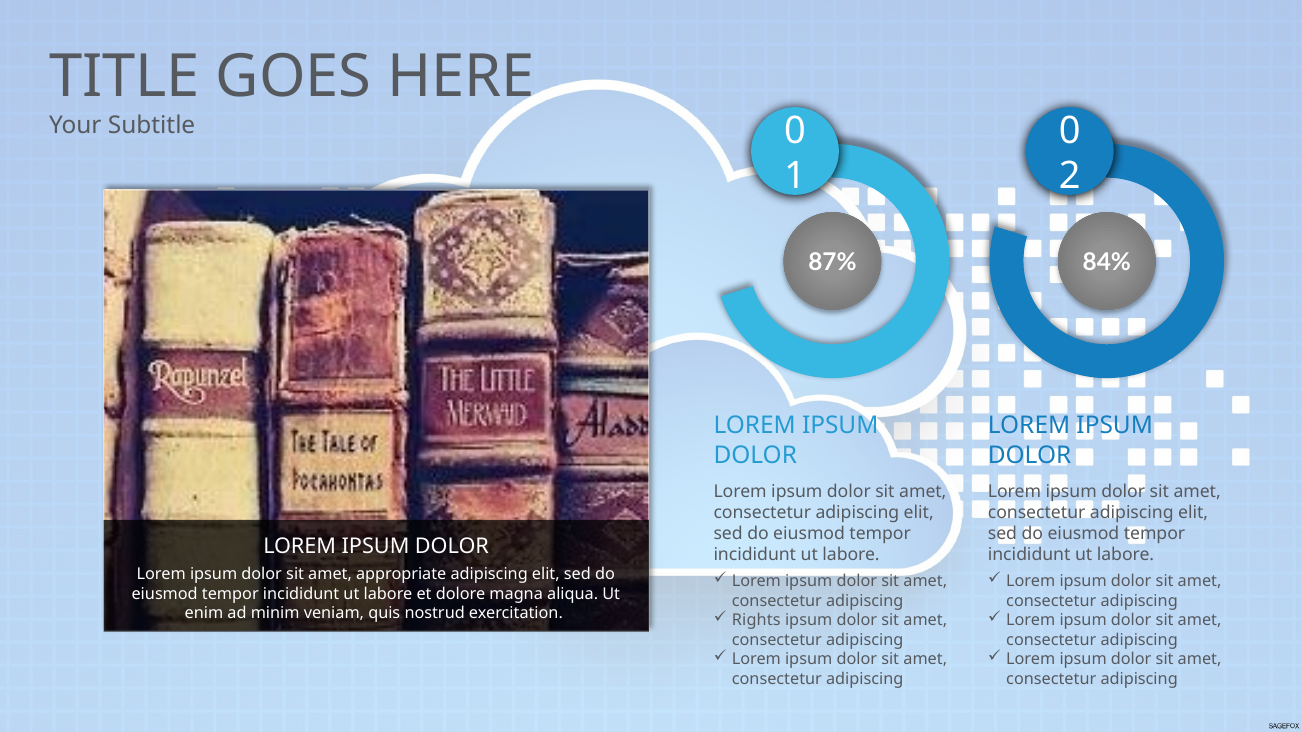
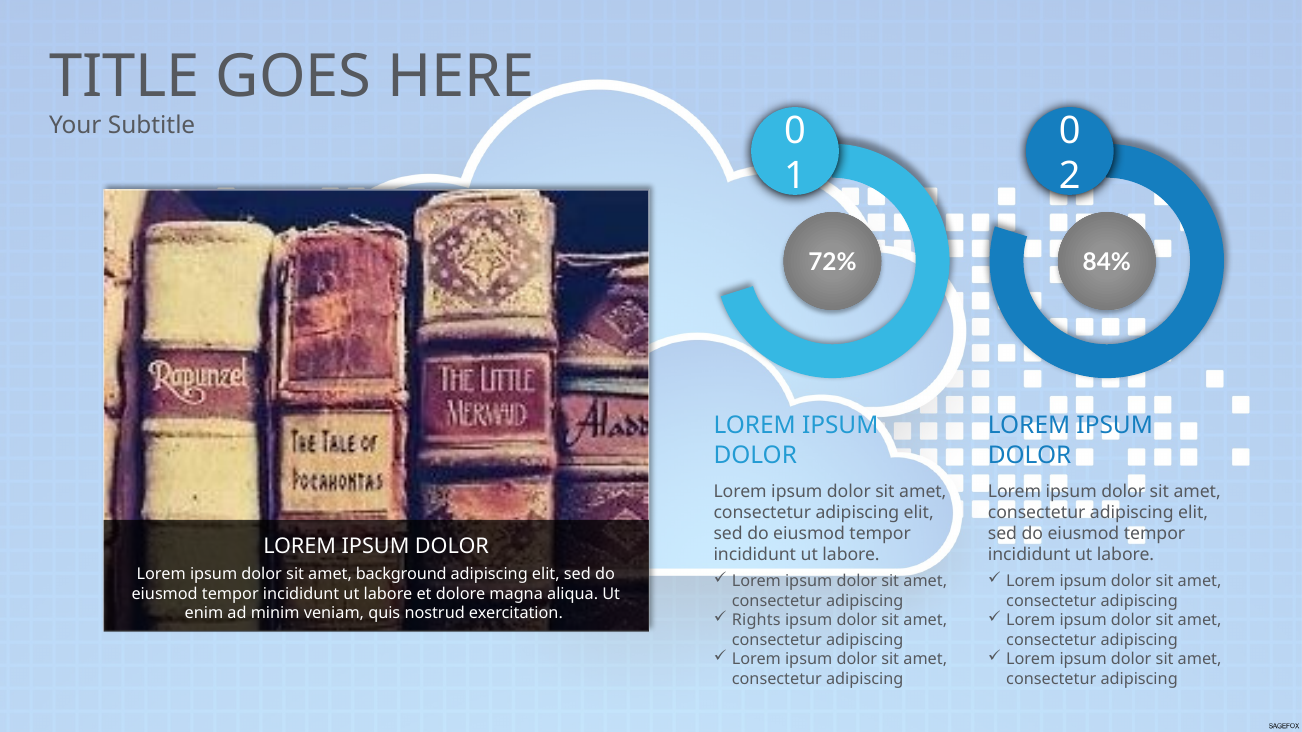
87%: 87% -> 72% (832, 263)
appropriate: appropriate -> background (401, 575)
